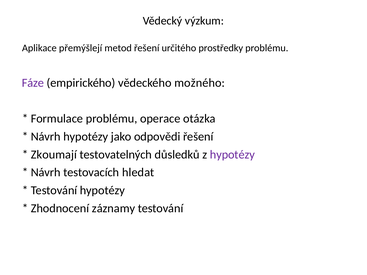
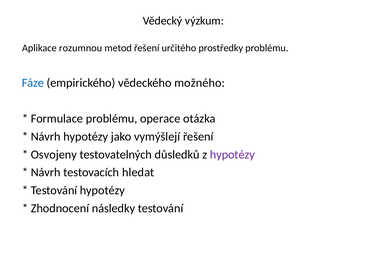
přemýšlejí: přemýšlejí -> rozumnou (81, 48)
Fáze colour: purple -> blue (33, 83)
odpovědi: odpovědi -> vymýšlejí (157, 137)
Zkoumají: Zkoumají -> Osvojeny (54, 155)
záznamy: záznamy -> následky (114, 208)
